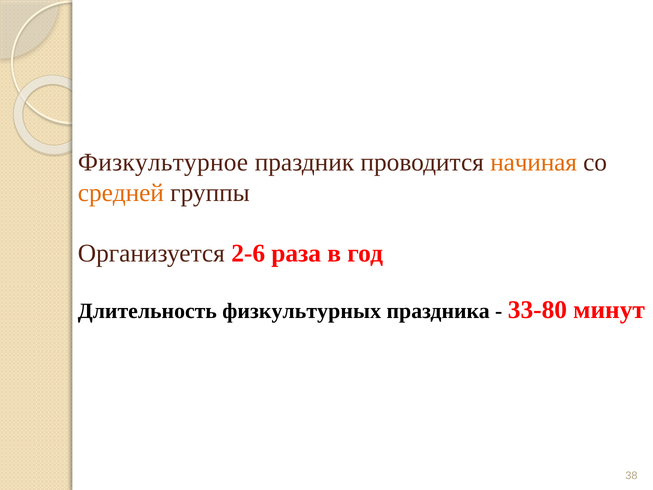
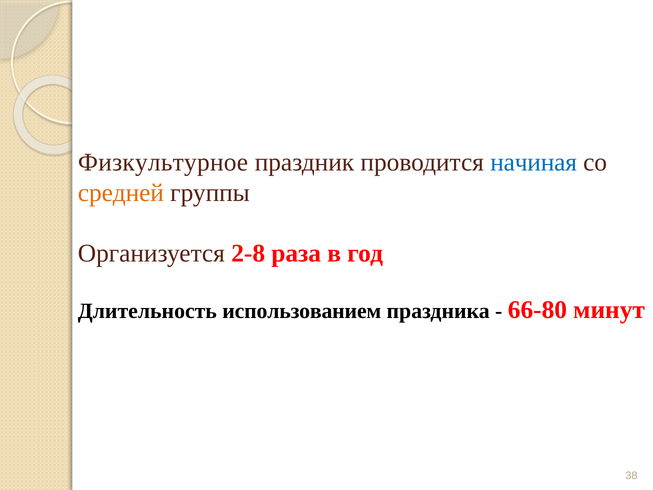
начиная colour: orange -> blue (534, 162)
2-6: 2-6 -> 2-8 (248, 253)
физкультурных: физкультурных -> использованием (302, 311)
33-80: 33-80 -> 66-80 (537, 310)
